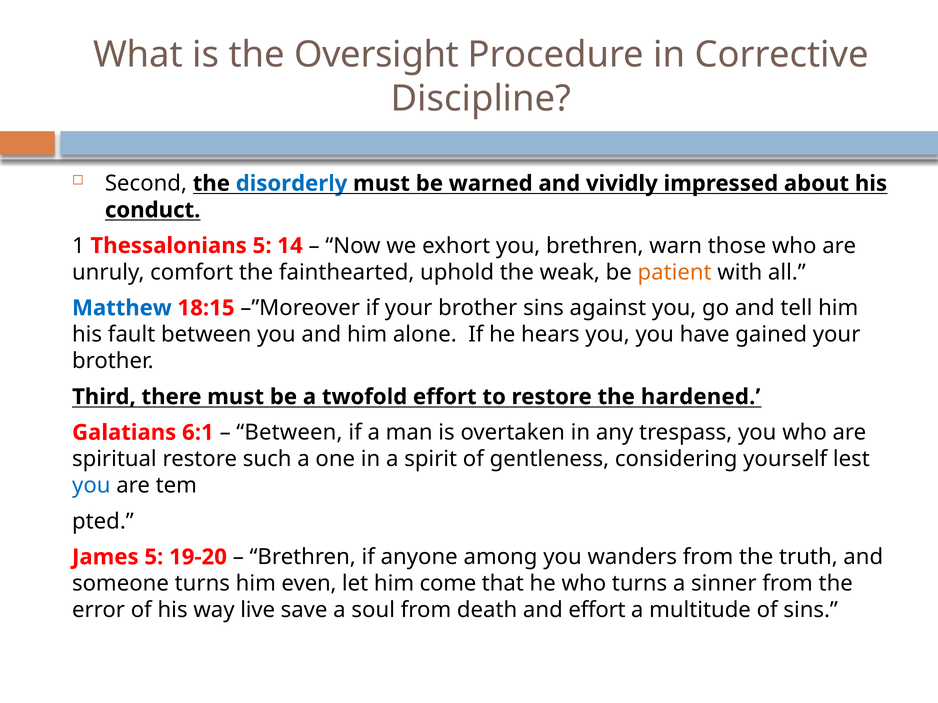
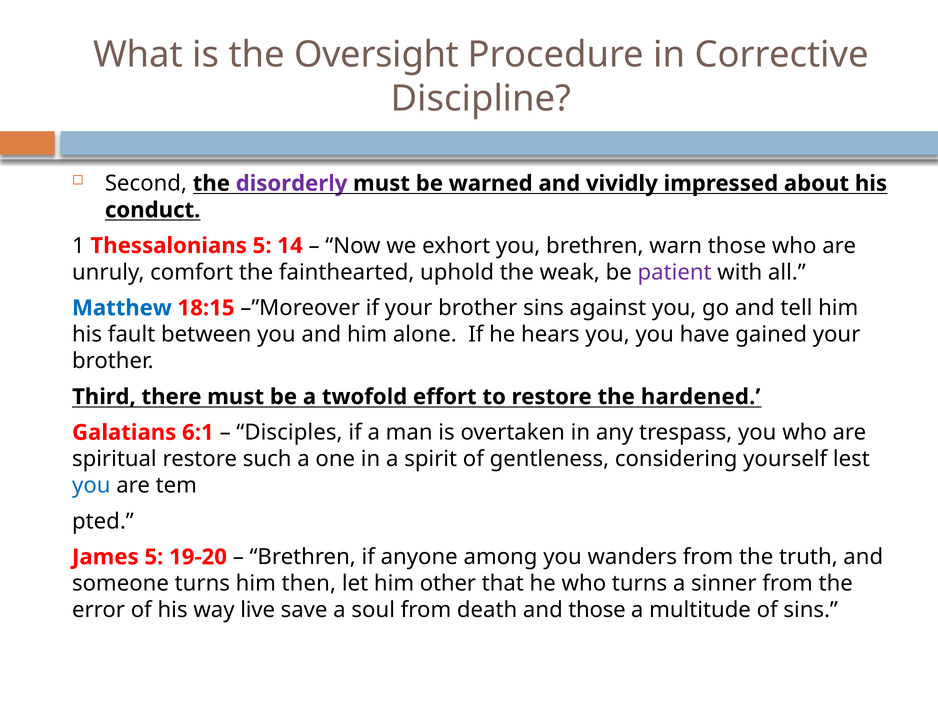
disorderly colour: blue -> purple (292, 184)
patient colour: orange -> purple (675, 272)
Between: Between -> Disciples (289, 433)
even: even -> then (309, 584)
come: come -> other (448, 584)
and effort: effort -> those (597, 611)
